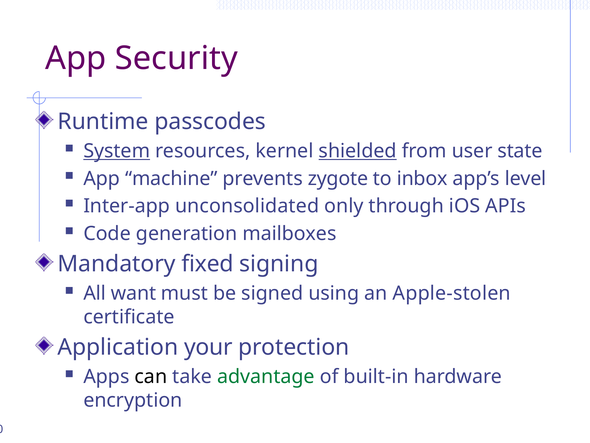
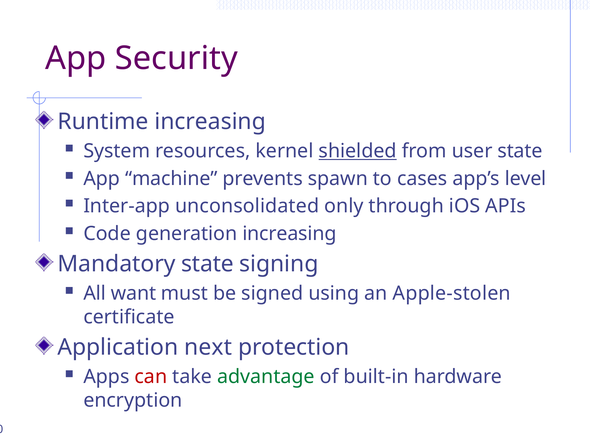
Runtime passcodes: passcodes -> increasing (210, 122)
System underline: present -> none (117, 151)
zygote: zygote -> spawn (338, 178)
inbox: inbox -> cases (422, 178)
generation mailboxes: mailboxes -> increasing (289, 233)
Mandatory fixed: fixed -> state (207, 264)
your: your -> next (208, 347)
can colour: black -> red (151, 376)
